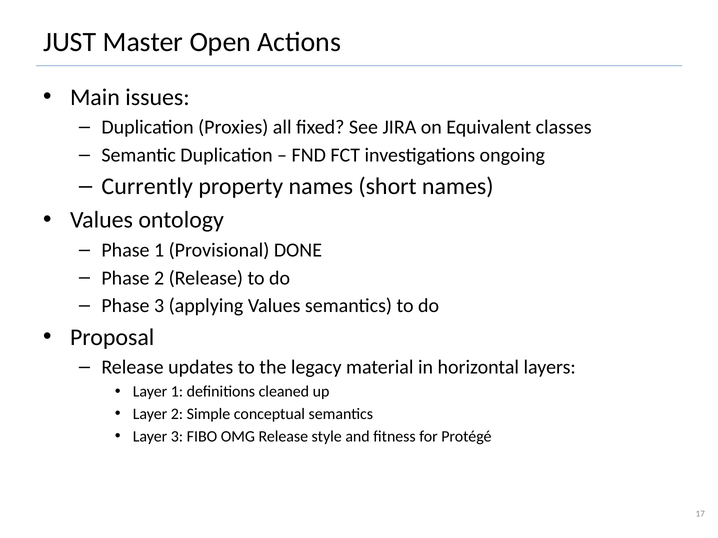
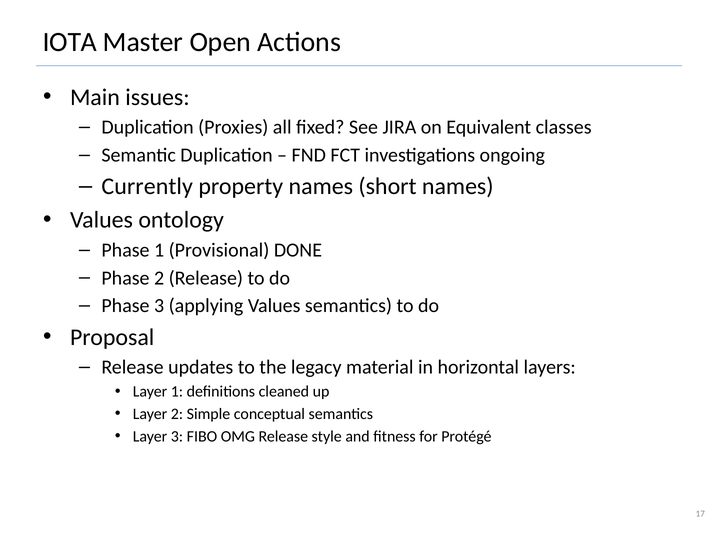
JUST: JUST -> IOTA (70, 42)
